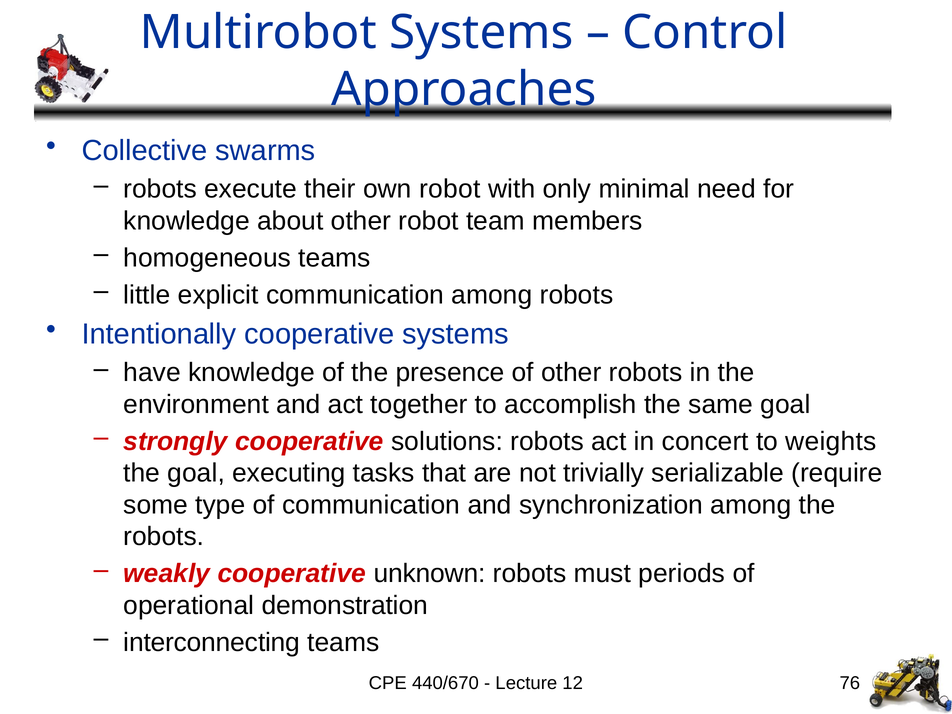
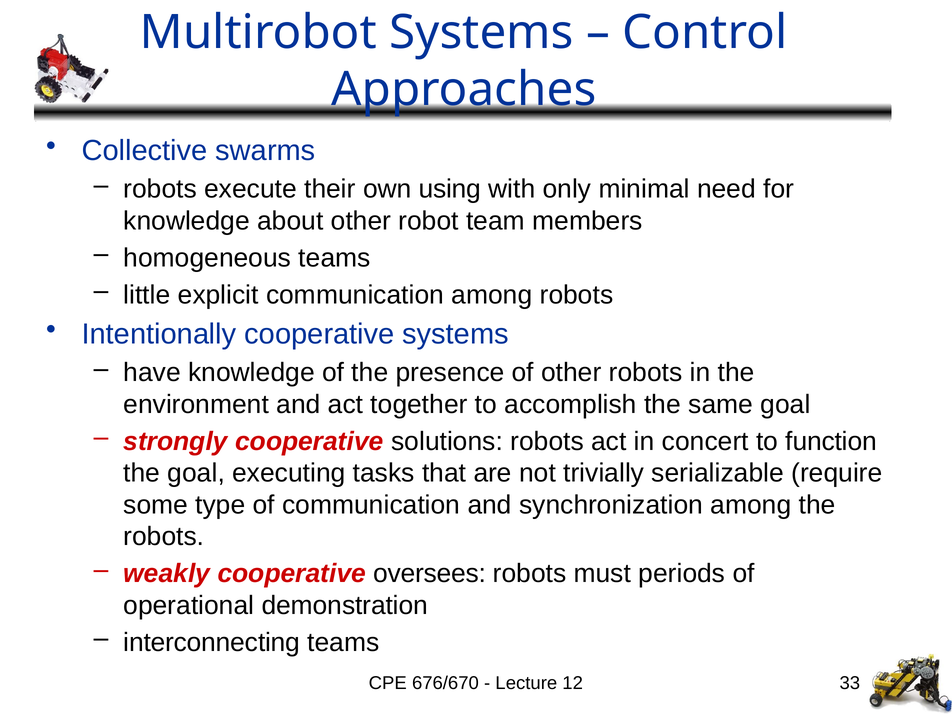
own robot: robot -> using (450, 189)
weights: weights -> function (831, 441)
unknown: unknown -> oversees (430, 574)
440/670: 440/670 -> 676/670 (445, 683)
76: 76 -> 33 (850, 683)
